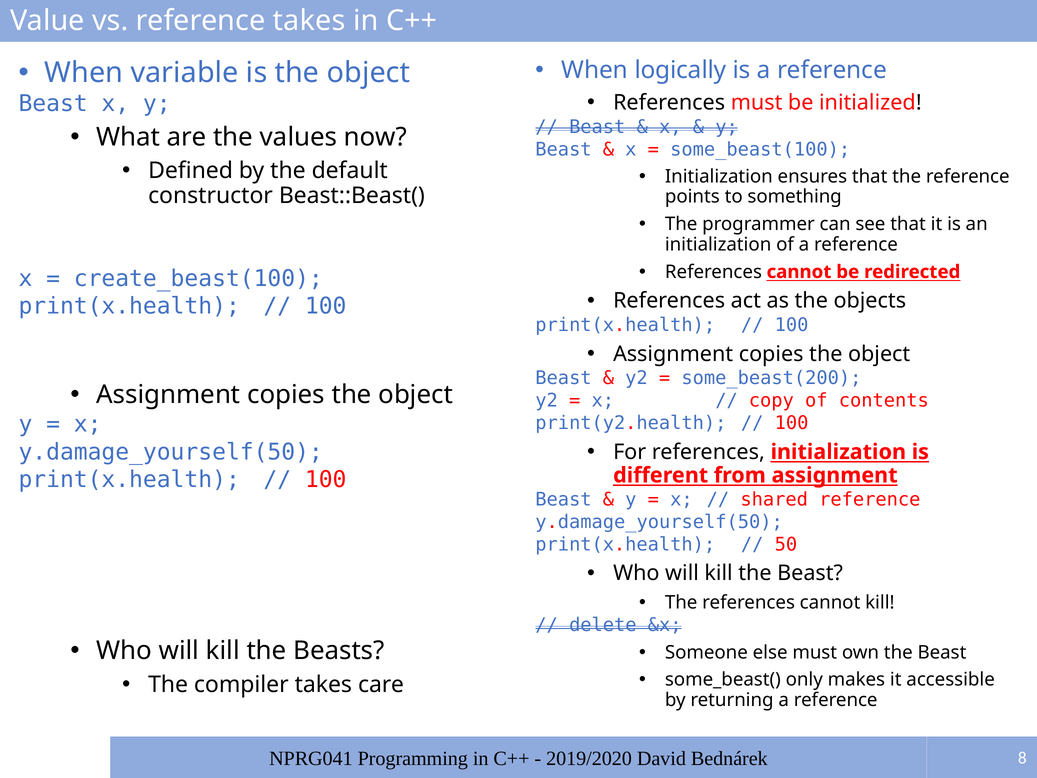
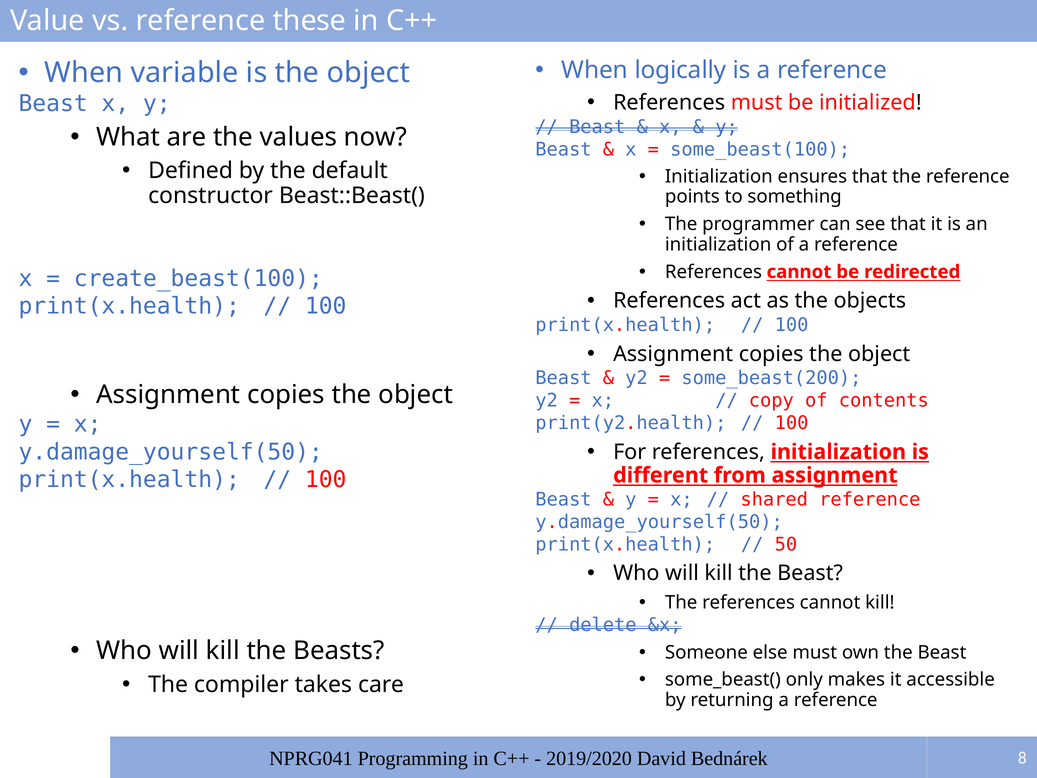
reference takes: takes -> these (310, 21)
